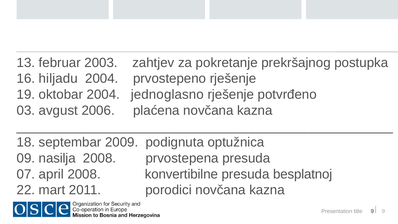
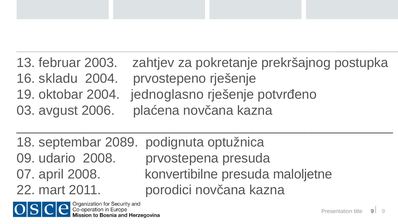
hiljadu: hiljadu -> skladu (58, 79)
2009: 2009 -> 2089 (122, 142)
nasilja: nasilja -> udario (57, 158)
besplatnoj: besplatnoj -> maloljetne (303, 174)
